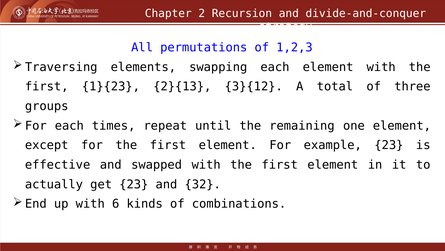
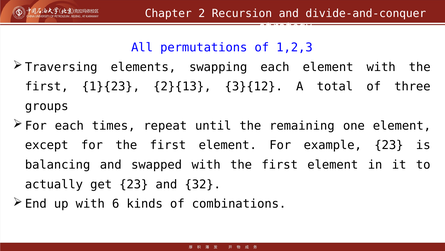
effective: effective -> balancing (58, 164)
